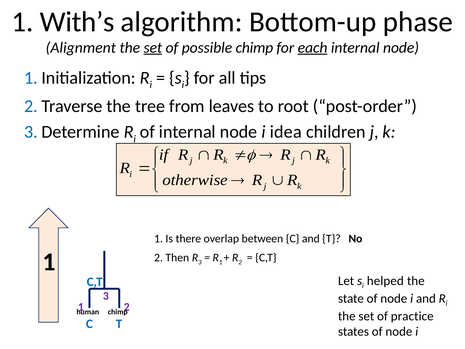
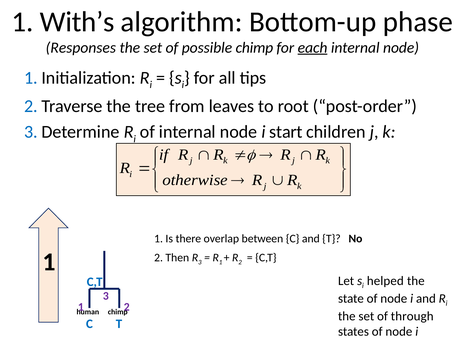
Alignment: Alignment -> Responses (81, 48)
set underline: present -> none (153, 48)
idea: idea -> start (286, 132)
practice: practice -> through (412, 316)
